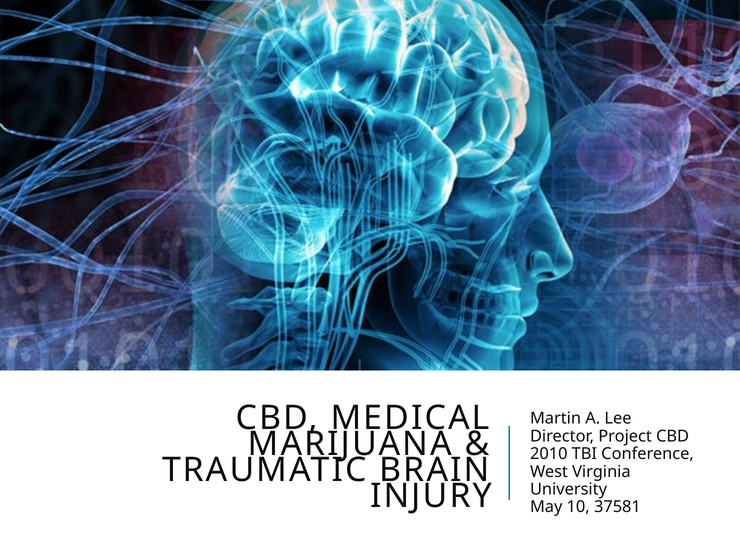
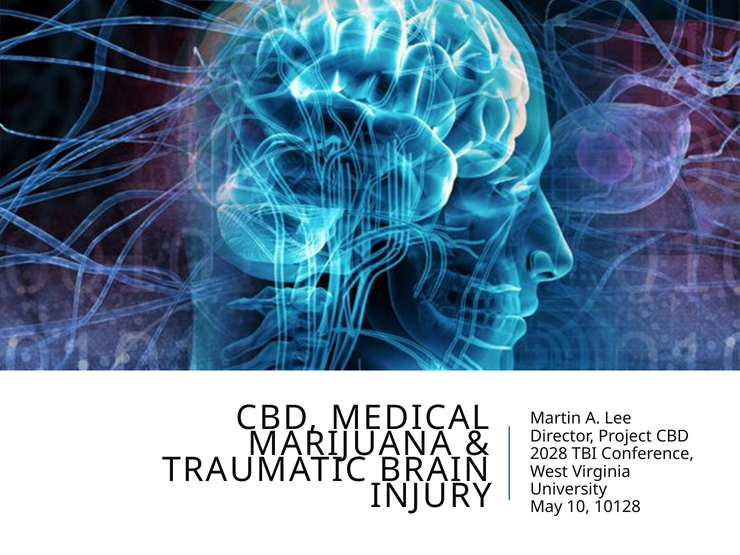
2010: 2010 -> 2028 (549, 454)
37581: 37581 -> 10128 (617, 507)
